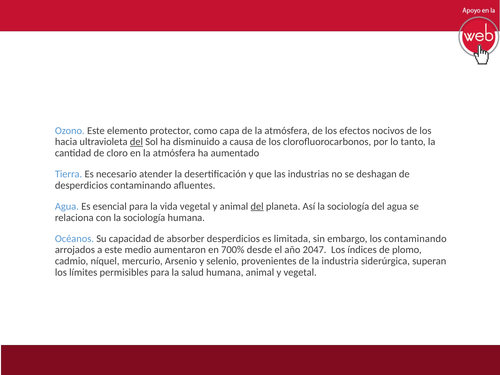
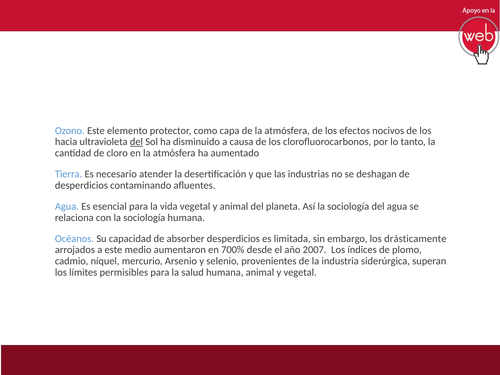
del underline: present -> none (257, 206)
los contaminando: contaminando -> drásticamente (415, 239)
2047: 2047 -> 2007 (315, 250)
